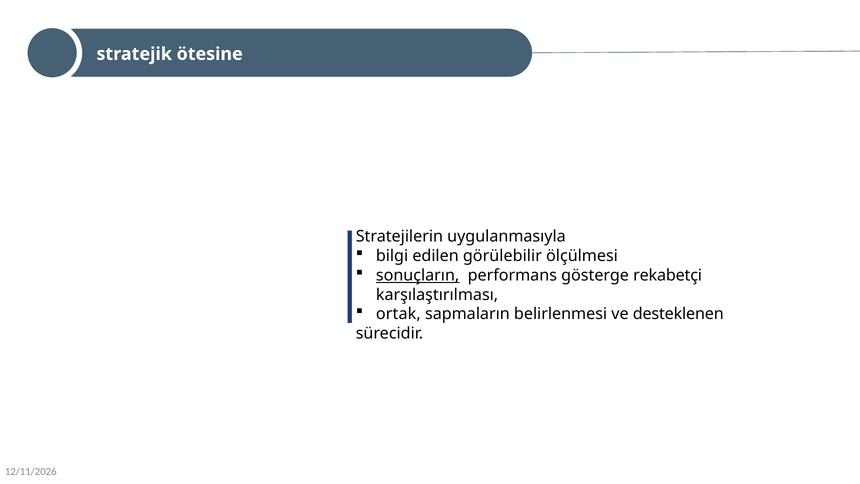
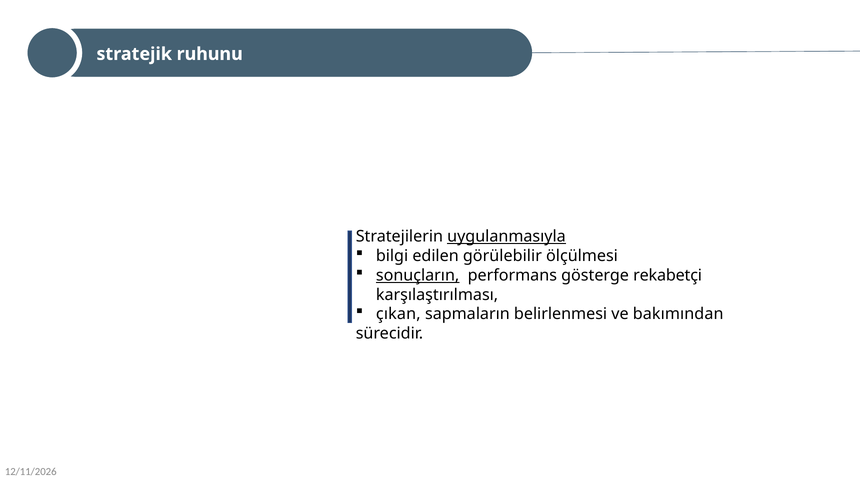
ötesine: ötesine -> ruhunu (210, 54)
uygulanmasıyla underline: none -> present (506, 237)
ortak: ortak -> çıkan (398, 314)
desteklenen: desteklenen -> bakımından (678, 314)
